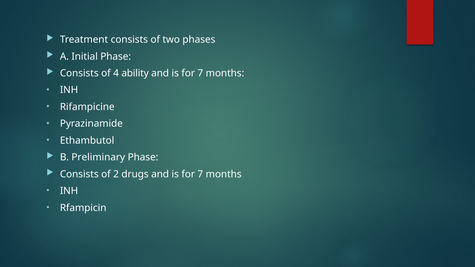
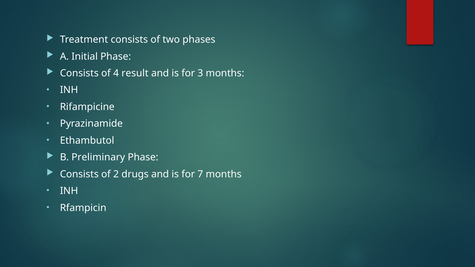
ability: ability -> result (135, 73)
7: 7 -> 3 (200, 73)
